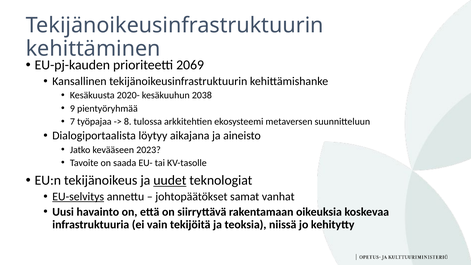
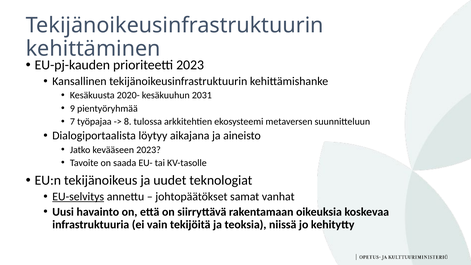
prioriteetti 2069: 2069 -> 2023 (190, 65)
2038: 2038 -> 2031 (202, 95)
uudet underline: present -> none (170, 180)
